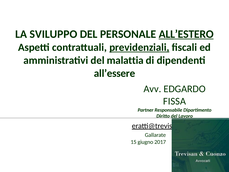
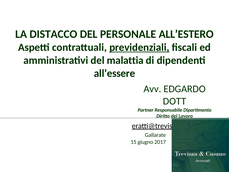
SVILUPPO: SVILUPPO -> DISTACCO (53, 34)
ALL’ESTERO underline: present -> none (186, 34)
FISSA: FISSA -> DOTT (175, 101)
